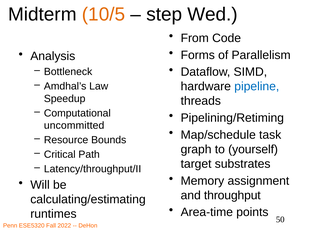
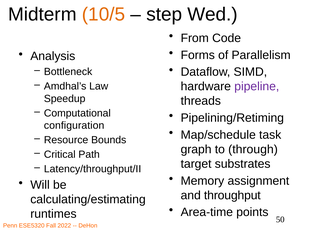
pipeline colour: blue -> purple (257, 87)
uncommitted: uncommitted -> configuration (74, 126)
yourself: yourself -> through (253, 150)
